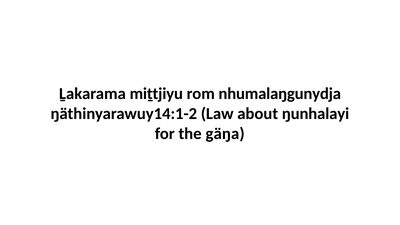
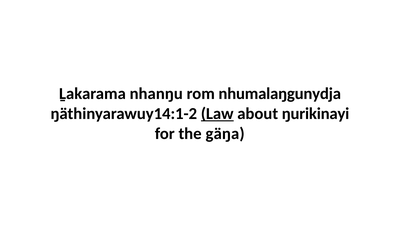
miṯtjiyu: miṯtjiyu -> nhanŋu (156, 94)
Law underline: none -> present (217, 114)
ŋunhalayi: ŋunhalayi -> ŋurikinayi (316, 114)
